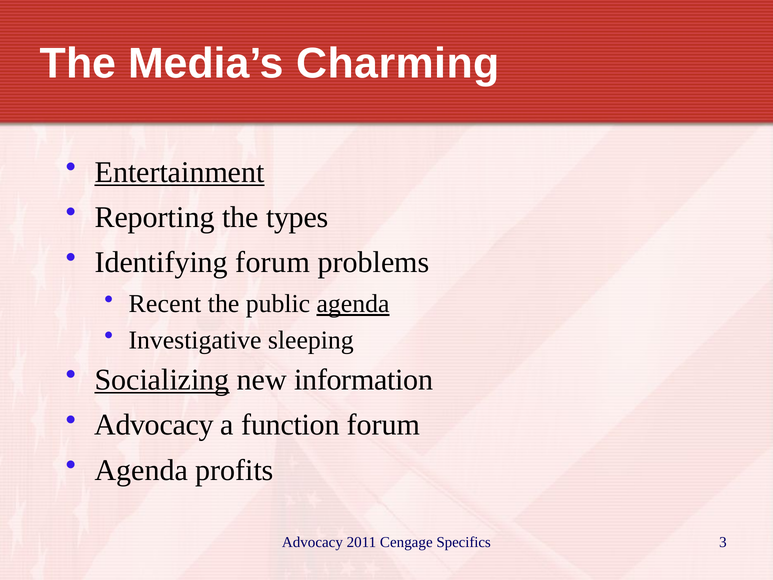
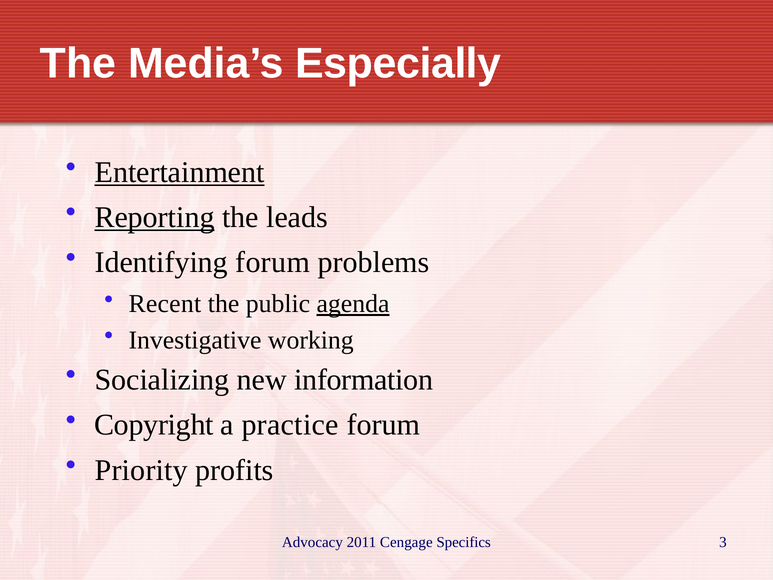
Charming: Charming -> Especially (398, 64)
Reporting underline: none -> present (155, 217)
types: types -> leads (297, 217)
sleeping: sleeping -> working (311, 340)
Socializing underline: present -> none (162, 380)
Advocacy: Advocacy -> Copyright (154, 425)
function: function -> practice (290, 425)
Agenda: Agenda -> Priority (141, 470)
